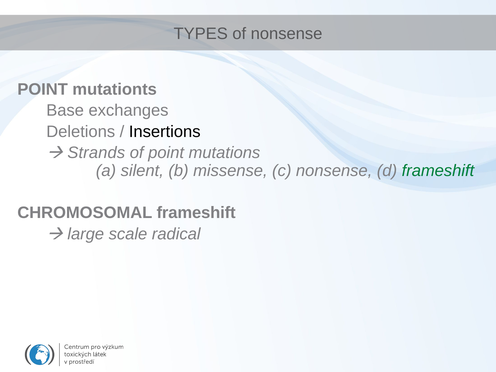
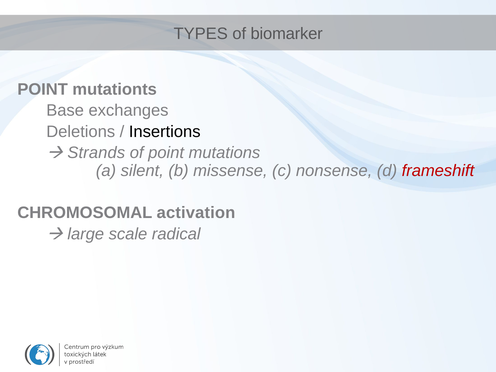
of nonsense: nonsense -> biomarker (287, 34)
frameshift colour: green -> red (438, 171)
CHROMOSOMAL frameshift: frameshift -> activation (196, 213)
